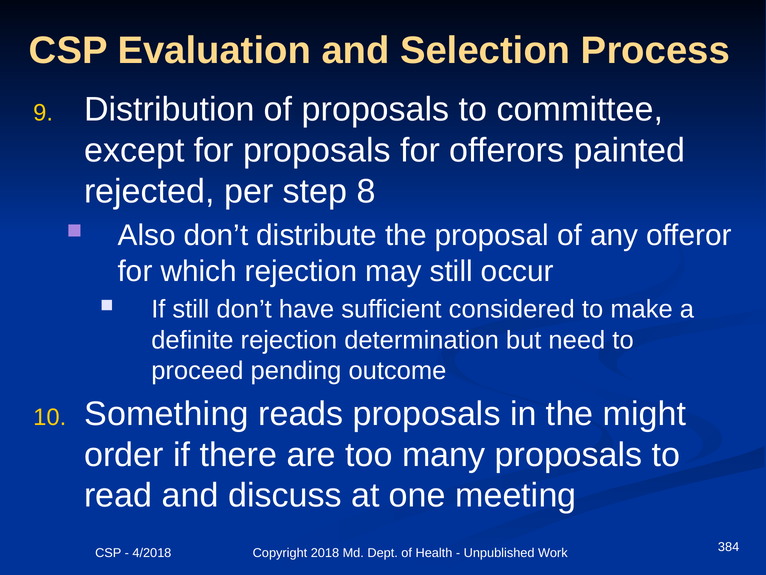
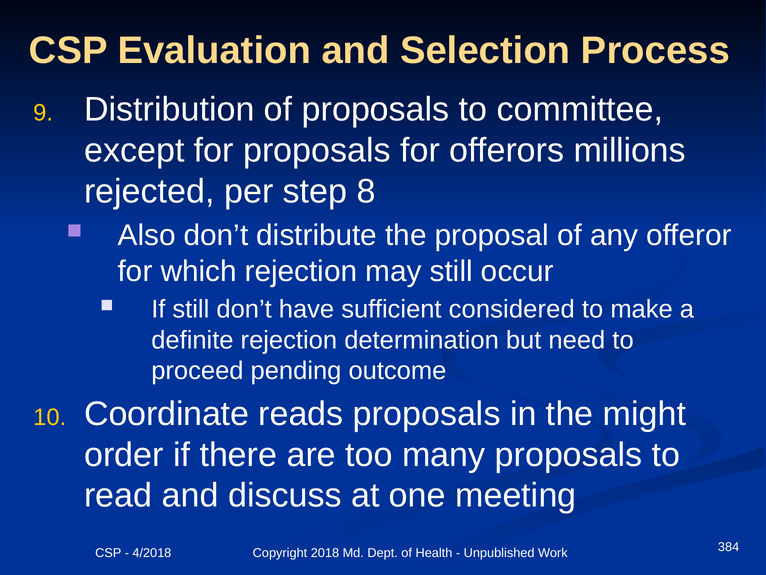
painted: painted -> millions (630, 150)
Something: Something -> Coordinate (167, 414)
